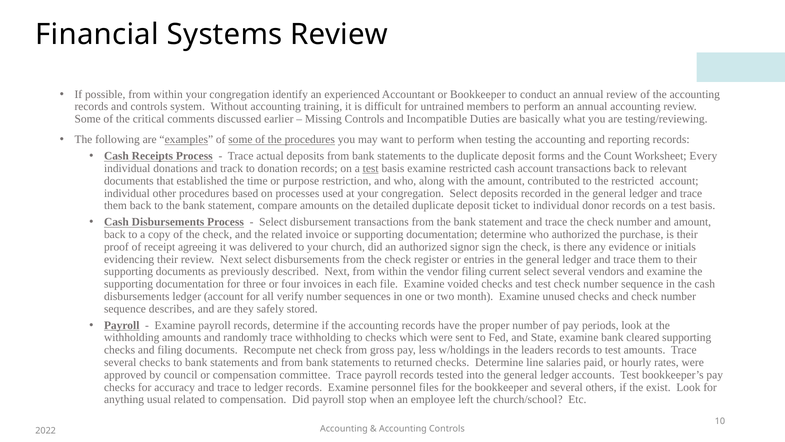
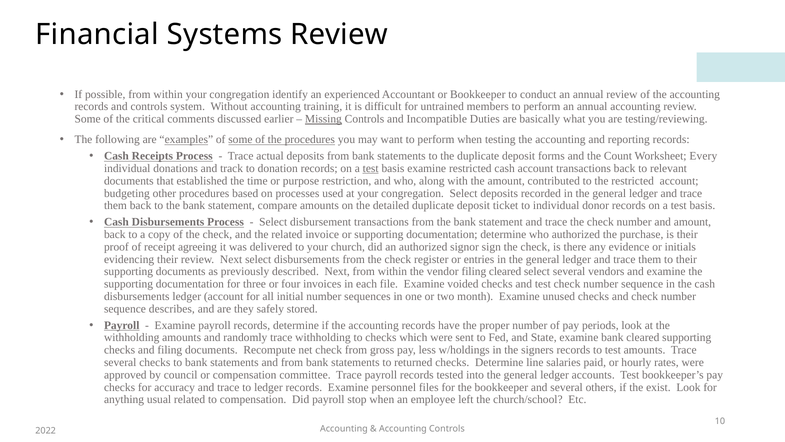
Missing underline: none -> present (323, 119)
individual: individual -> budgeting (127, 193)
filing current: current -> cleared (505, 271)
verify: verify -> initial (290, 296)
leaders: leaders -> signers (537, 350)
